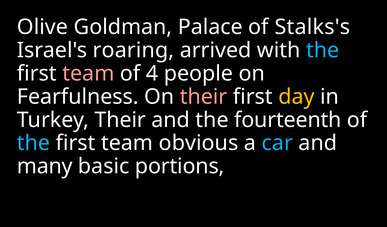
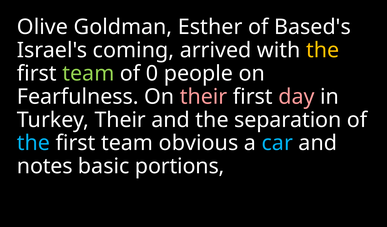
Palace: Palace -> Esther (210, 27)
Stalks's: Stalks's -> Based's (312, 27)
roaring: roaring -> coming (133, 50)
the colour: light blue -> yellow (323, 50)
team colour: pink -> light green (88, 73)
4: 4 -> 0 (152, 73)
day colour: yellow -> pink (296, 97)
fourteenth: fourteenth -> separation (288, 120)
many: many -> notes (45, 166)
